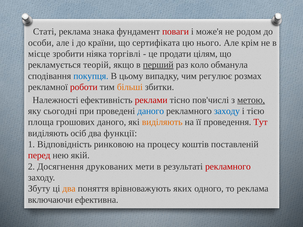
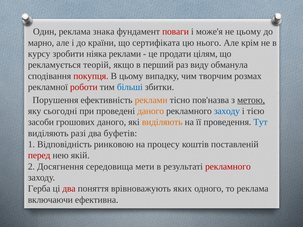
Статі: Статі -> Один (45, 32)
не родом: родом -> цьому (249, 32)
особи: особи -> марно (41, 43)
місце: місце -> курсу (39, 54)
ніяка торгівлі: торгівлі -> реклами (125, 54)
перший underline: present -> none (158, 65)
коло: коло -> виду (200, 65)
покупця colour: blue -> red (91, 76)
регулює: регулює -> творчим (216, 76)
більші colour: orange -> blue (130, 87)
Належності: Належності -> Порушення (55, 100)
реклами colour: red -> orange (151, 100)
пов'числі: пов'числі -> пов'назва (211, 100)
даного colour: blue -> orange (151, 111)
площа: площа -> засоби (41, 122)
Тут colour: red -> blue (260, 122)
осіб: осіб -> разі (78, 133)
функції: функції -> буфетів (120, 133)
друкованих: друкованих -> середовища (109, 167)
Збуту: Збуту -> Герба (39, 189)
два colour: orange -> red (69, 189)
